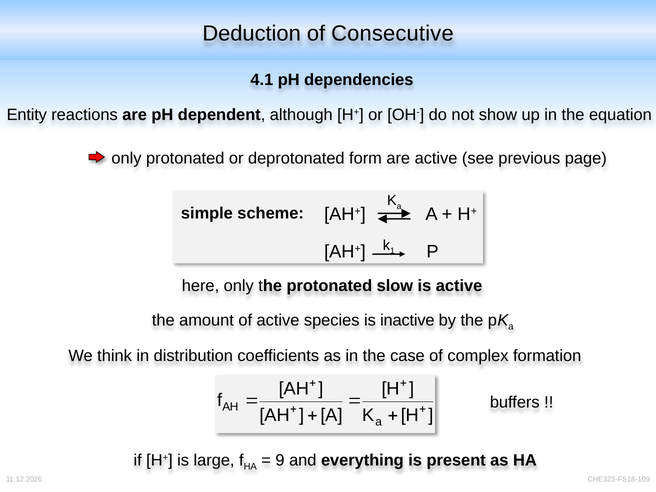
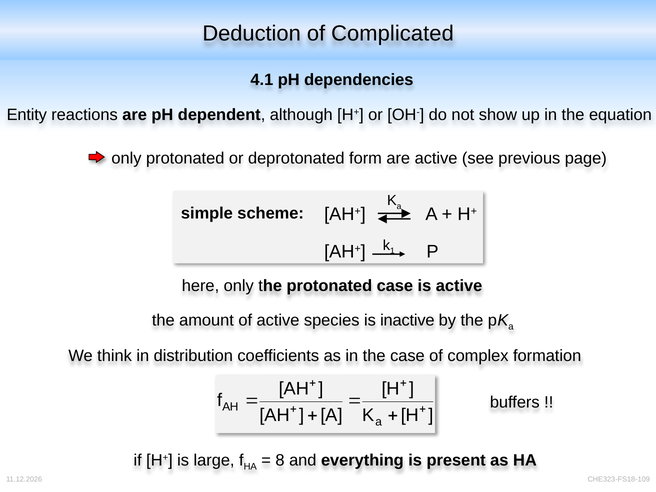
Consecutive: Consecutive -> Complicated (392, 34)
protonated slow: slow -> case (395, 286)
9: 9 -> 8 (280, 460)
